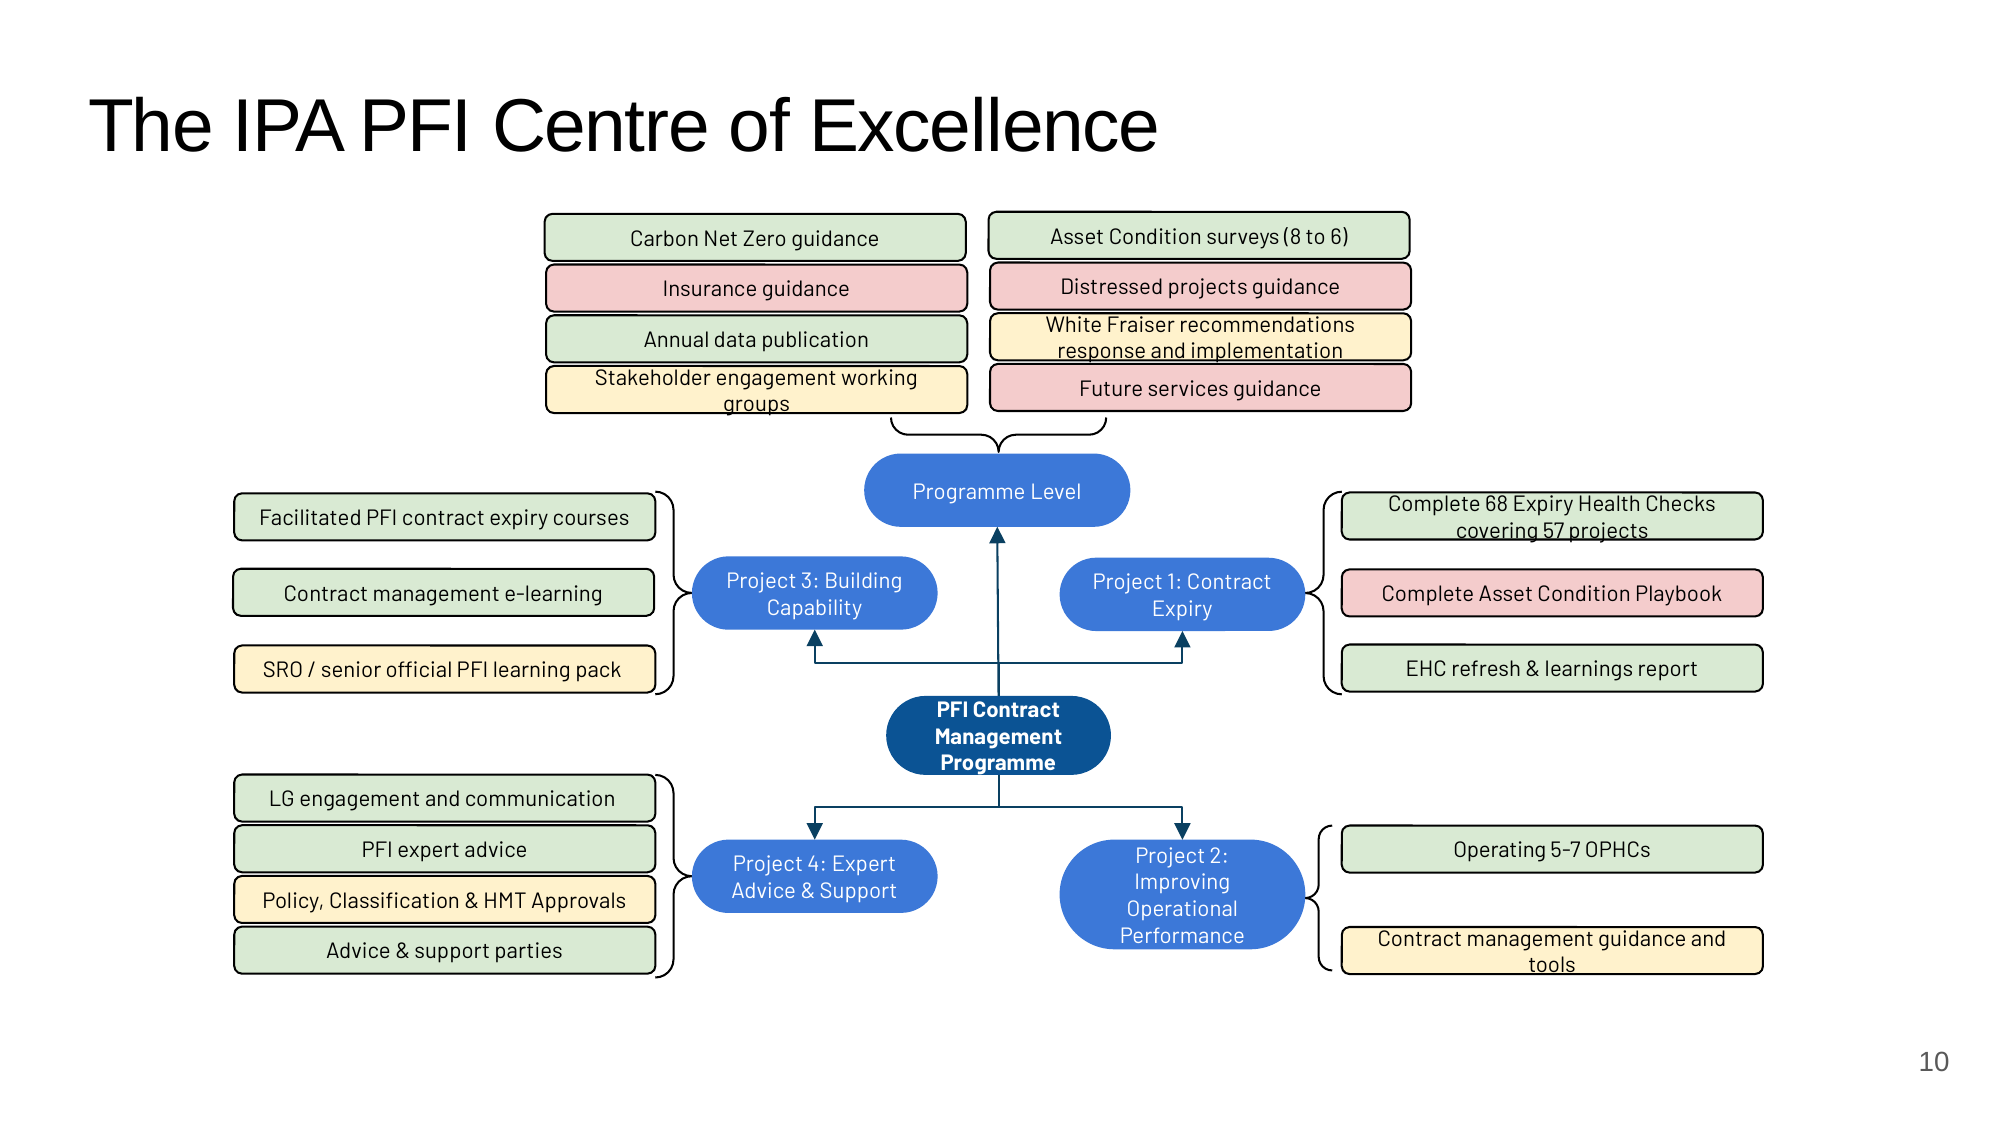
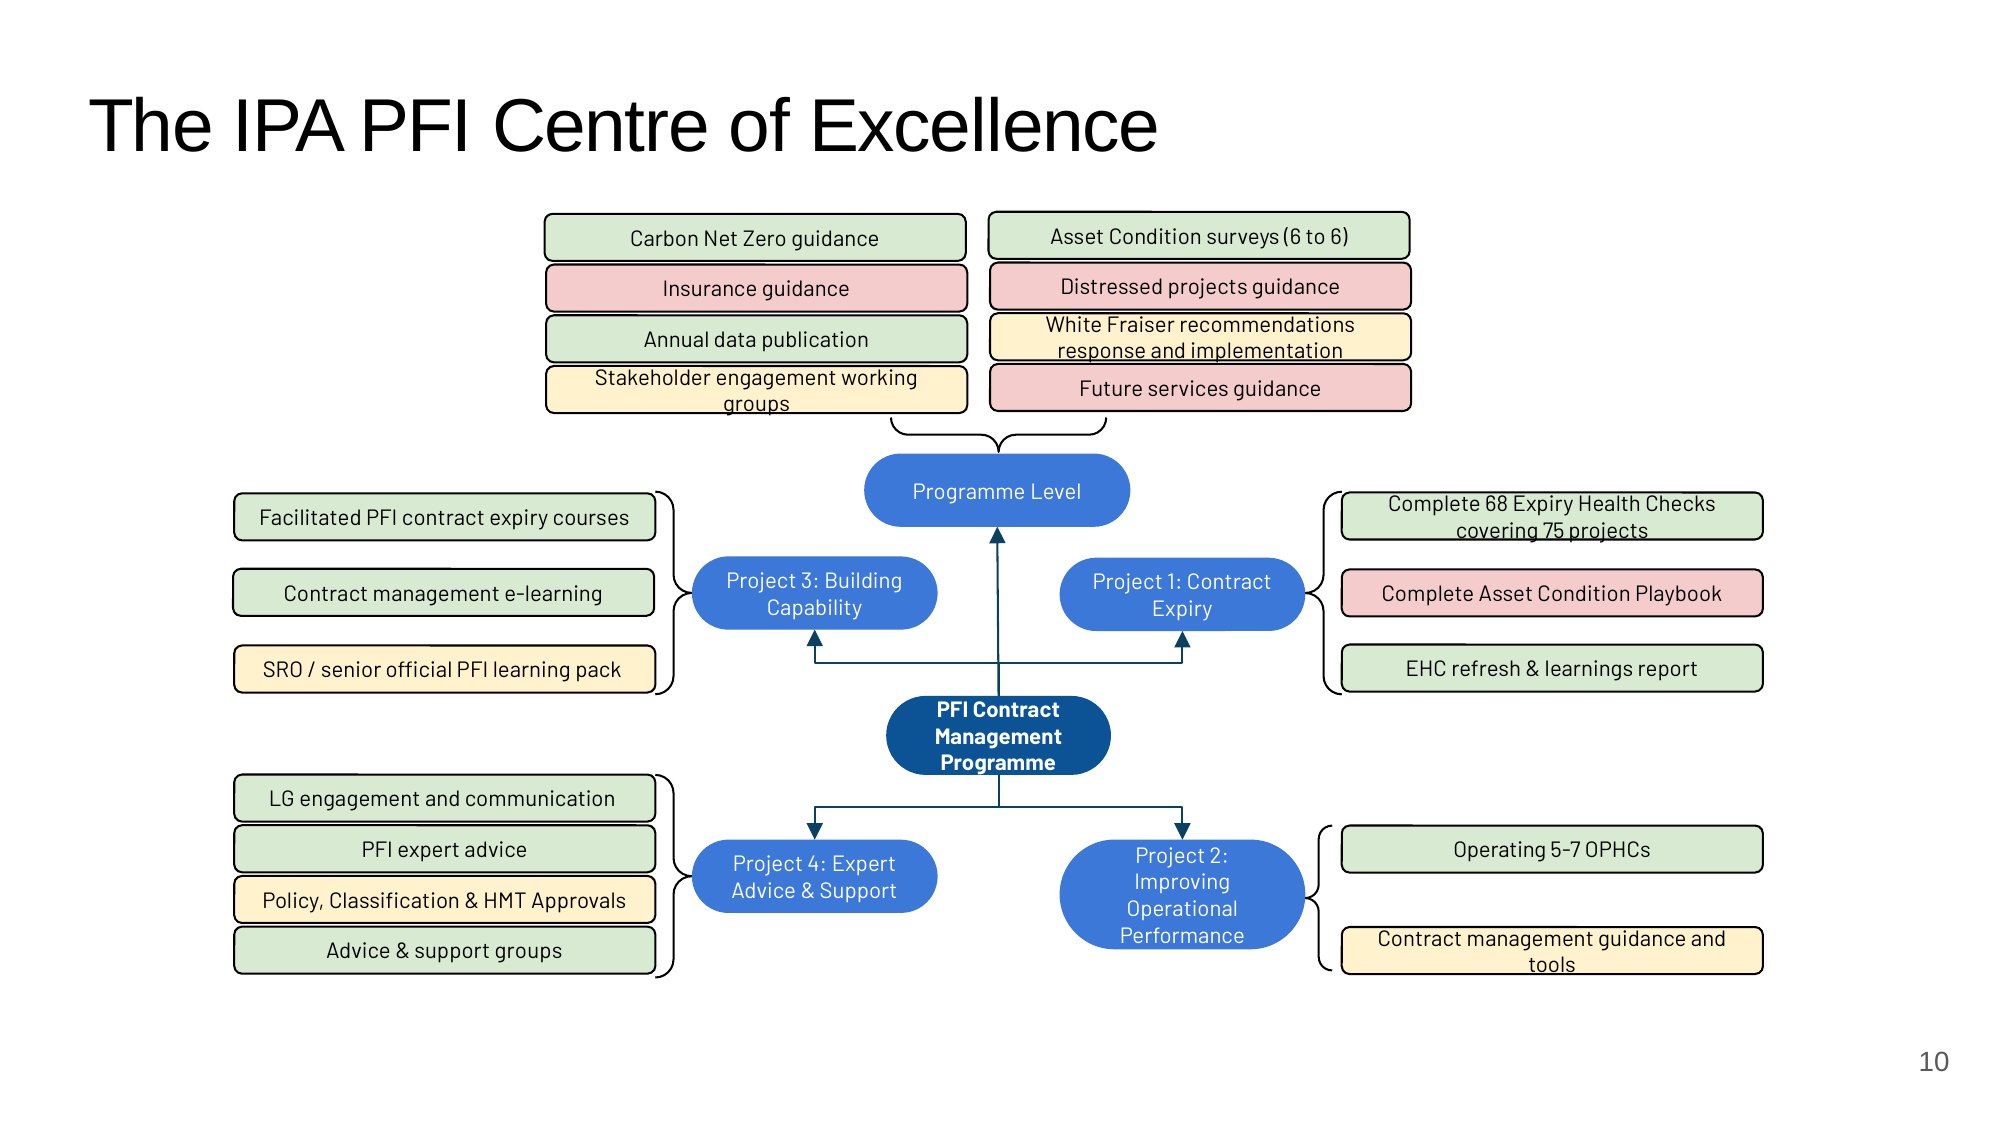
surveys 8: 8 -> 6 (1293, 237)
57: 57 -> 75 (1554, 531)
support parties: parties -> groups (529, 951)
